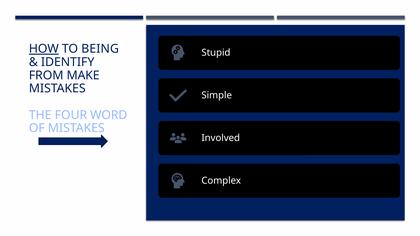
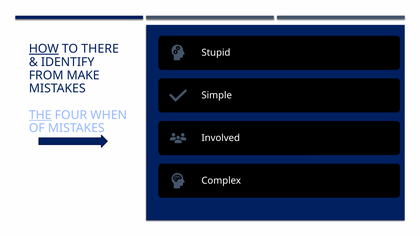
BEING: BEING -> THERE (100, 49)
THE underline: none -> present (40, 115)
WORD: WORD -> WHEN (109, 115)
